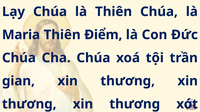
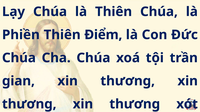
Maria: Maria -> Phiền (21, 35)
